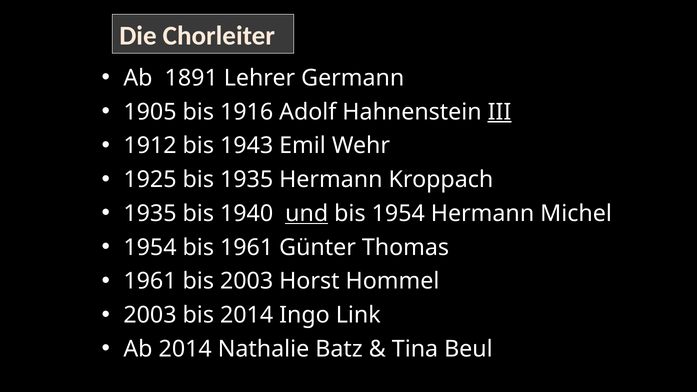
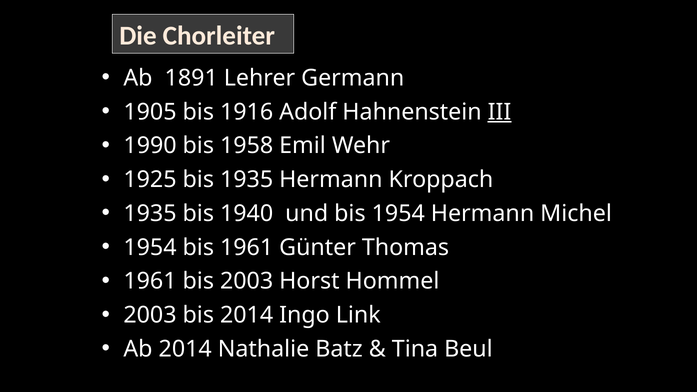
1912: 1912 -> 1990 (150, 146)
1943: 1943 -> 1958 (247, 146)
und underline: present -> none (307, 214)
